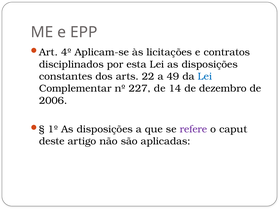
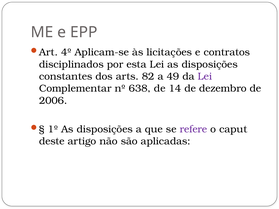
22: 22 -> 82 (148, 76)
Lei colour: blue -> purple (205, 76)
227: 227 -> 638 (140, 89)
